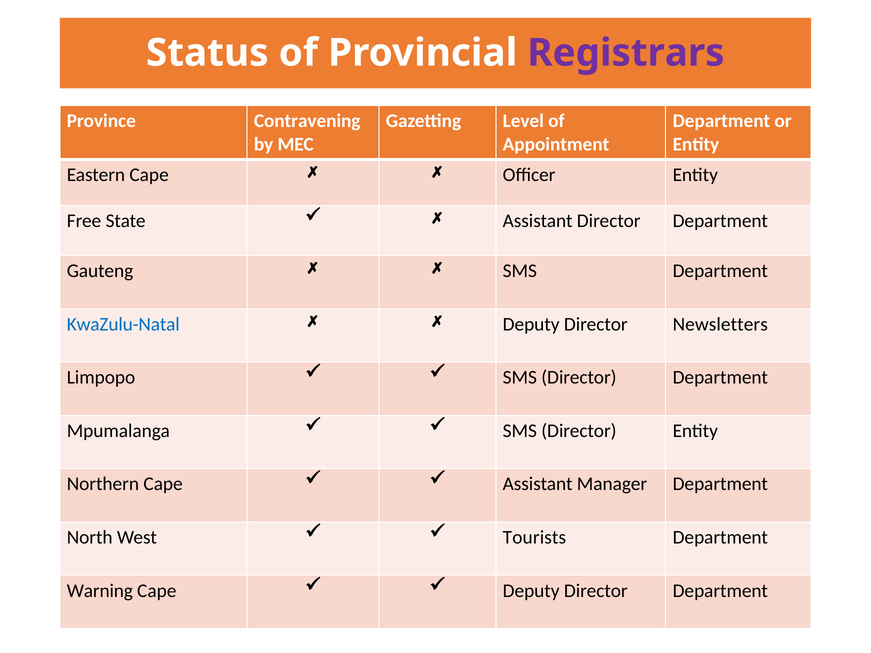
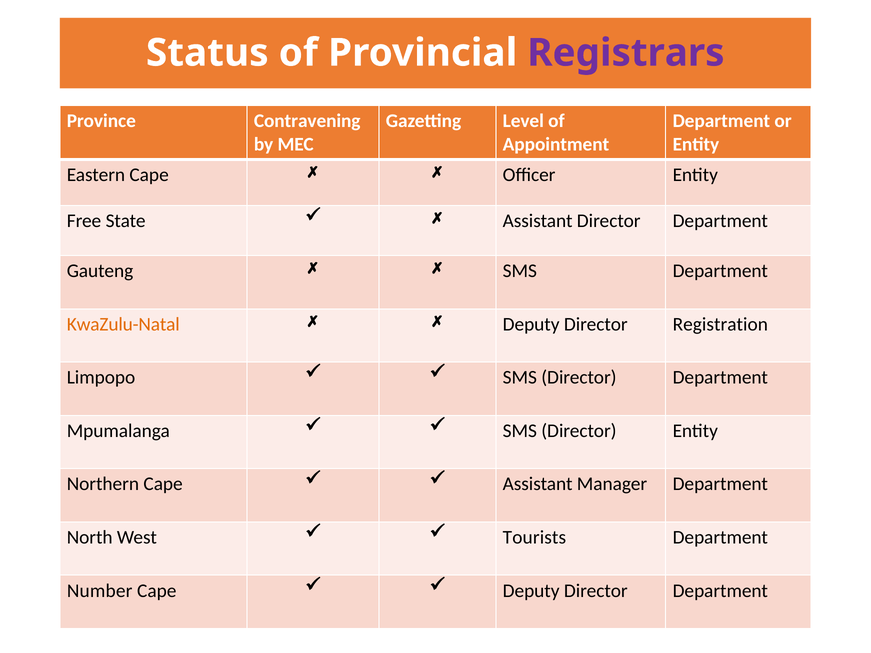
KwaZulu-Natal colour: blue -> orange (123, 324)
Newsletters: Newsletters -> Registration (720, 324)
Warning: Warning -> Number (100, 591)
